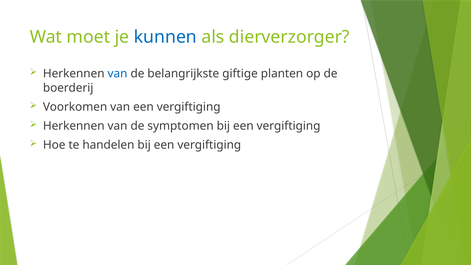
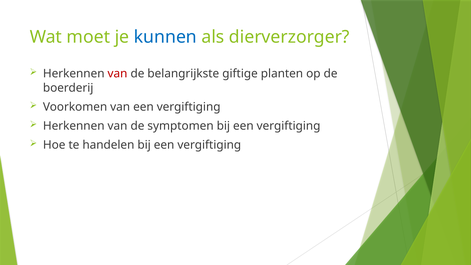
van colour: blue -> red (118, 74)
